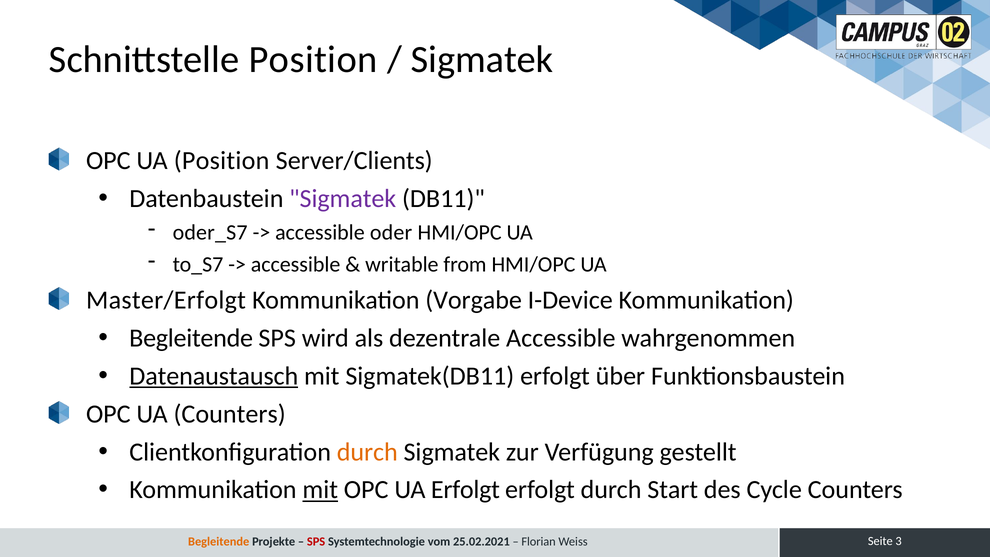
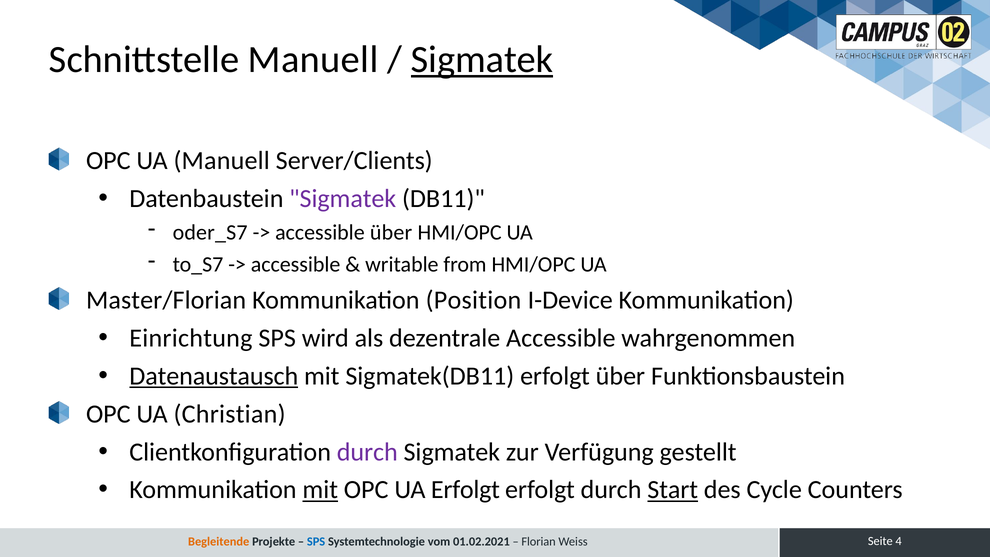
Schnittstelle Position: Position -> Manuell (313, 60)
Sigmatek underline: none -> present (482, 60)
UA Position: Position -> Manuell (222, 161)
accessible oder: oder -> über (391, 233)
Master/Erfolgt: Master/Erfolgt -> Master/Florian (166, 300)
Vorgabe: Vorgabe -> Position (473, 300)
Begleitende: Begleitende -> Einrichtung (191, 338)
UA Counters: Counters -> Christian (230, 414)
durch colour: orange -> purple (367, 452)
Start underline: none -> present (673, 490)
3: 3 -> 4 (899, 541)
SPS colour: red -> blue (316, 541)
25.02.2021: 25.02.2021 -> 01.02.2021 (481, 541)
